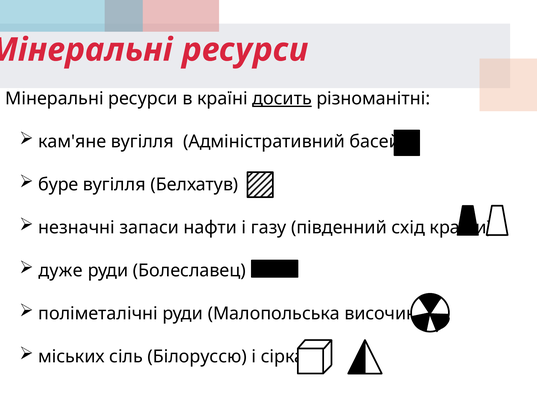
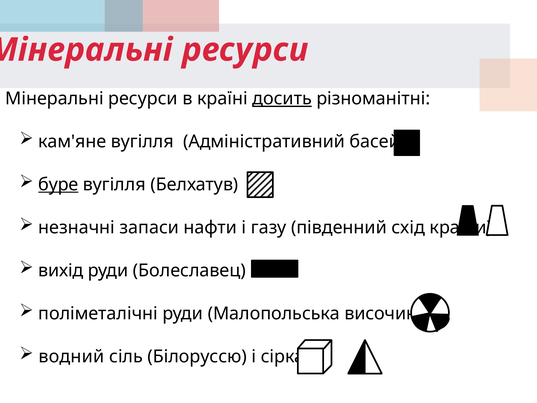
буре underline: none -> present (58, 184)
дуже: дуже -> вихід (61, 270)
міських: міських -> водний (71, 356)
